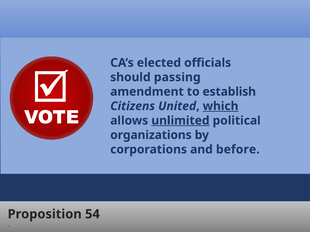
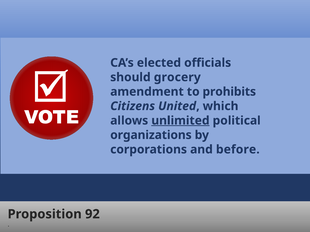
passing: passing -> grocery (177, 77)
establish: establish -> prohibits (229, 92)
which underline: present -> none (221, 106)
54: 54 -> 92 (92, 215)
